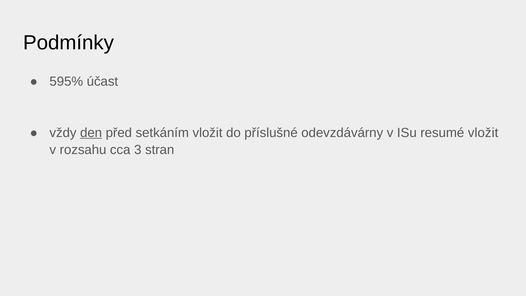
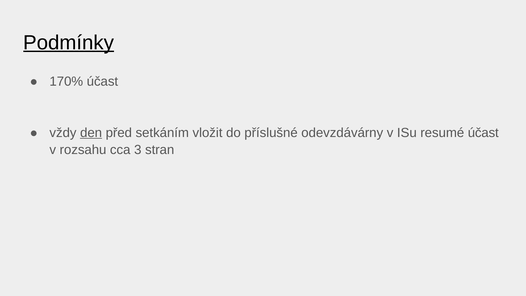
Podmínky underline: none -> present (69, 43)
595%: 595% -> 170% (66, 81)
resumé vložit: vložit -> účast (483, 133)
